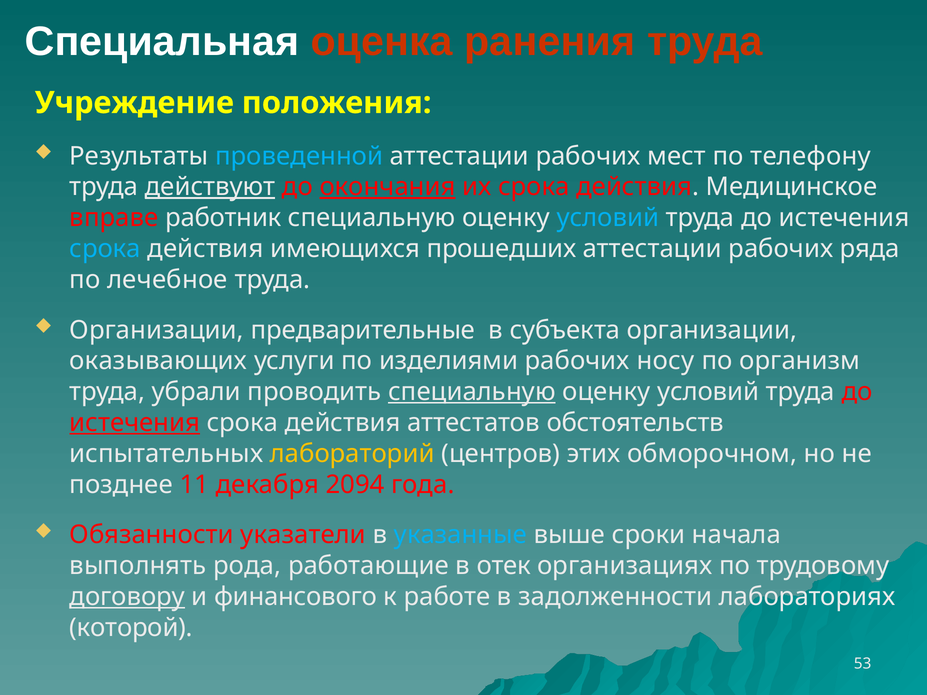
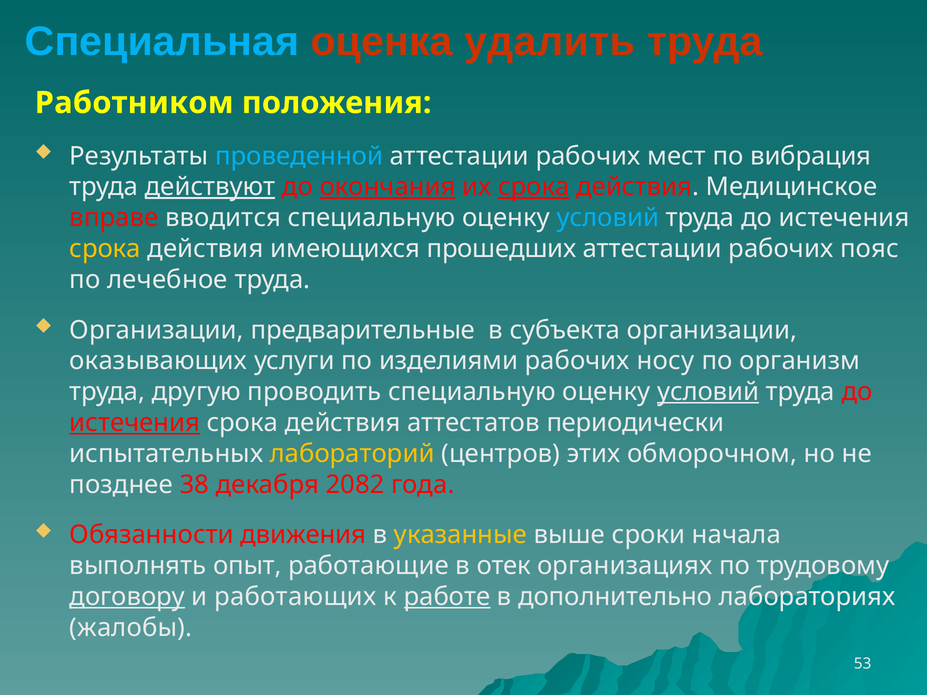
Специальная colour: white -> light blue (162, 42)
ранения: ранения -> удалить (550, 42)
Учреждение: Учреждение -> Работником (134, 103)
телефону: телефону -> вибрация (811, 156)
срока underline: none -> present (534, 187)
работник: работник -> вводится (223, 218)
срока colour: light blue -> yellow (105, 249)
ряда: ряда -> пояс (869, 249)
убрали: убрали -> другую (196, 392)
специальную underline: present -> none (472, 392)
условий underline: none -> present (708, 392)
обстоятельств: обстоятельств -> периодически (635, 423)
11: 11 -> 38 (194, 485)
2094: 2094 -> 2082 (355, 485)
указатели: указатели -> движения (303, 535)
указанные colour: light blue -> yellow (460, 535)
рода: рода -> опыт (247, 566)
финансового: финансового -> работающих (295, 597)
работе underline: none -> present (447, 597)
задолженности: задолженности -> дополнительно (615, 597)
которой: которой -> жалобы (131, 628)
